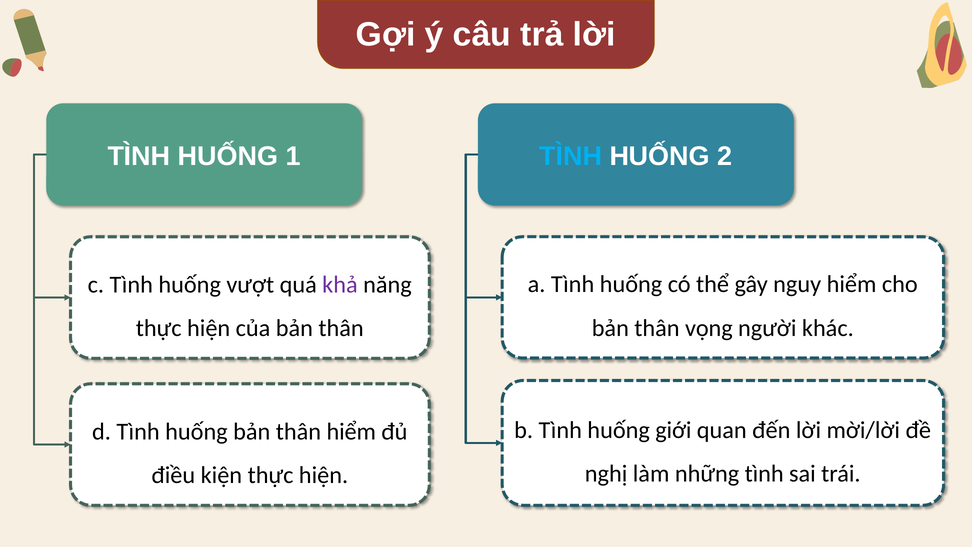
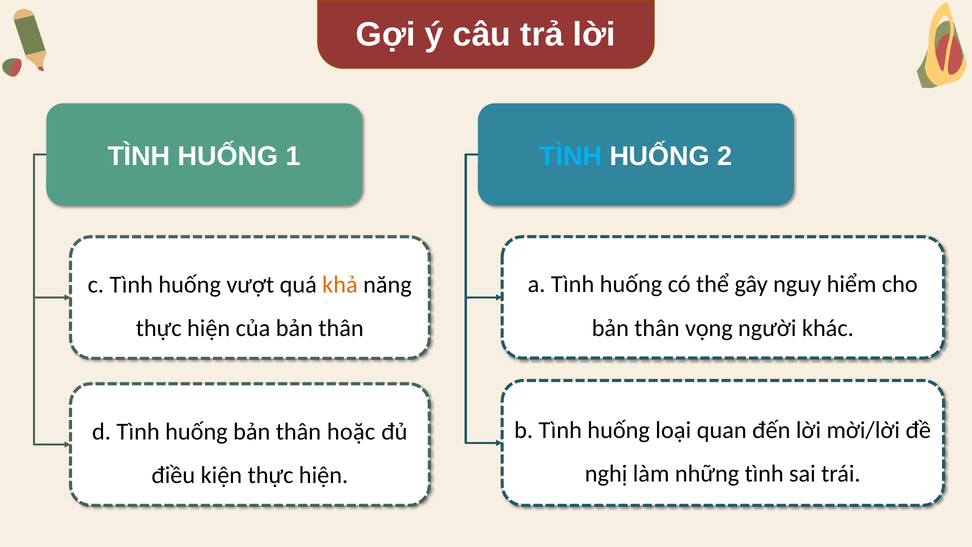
khả colour: purple -> orange (340, 284)
giới: giới -> loại (673, 430)
thân hiểm: hiểm -> hoặc (351, 431)
